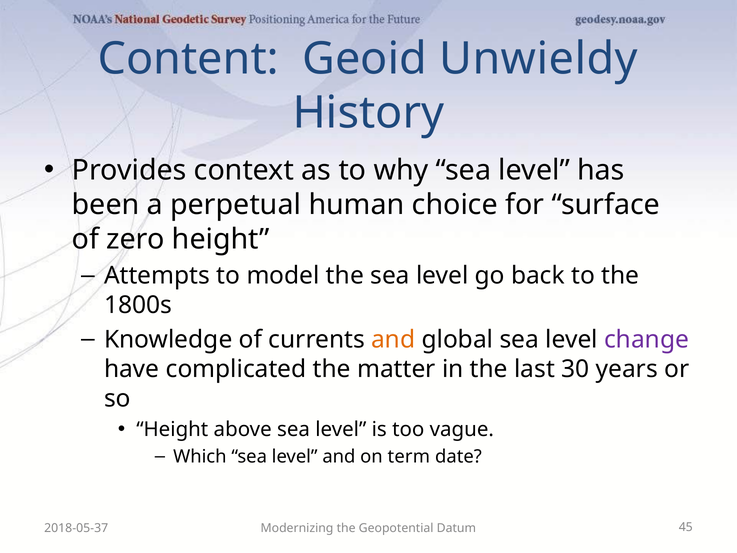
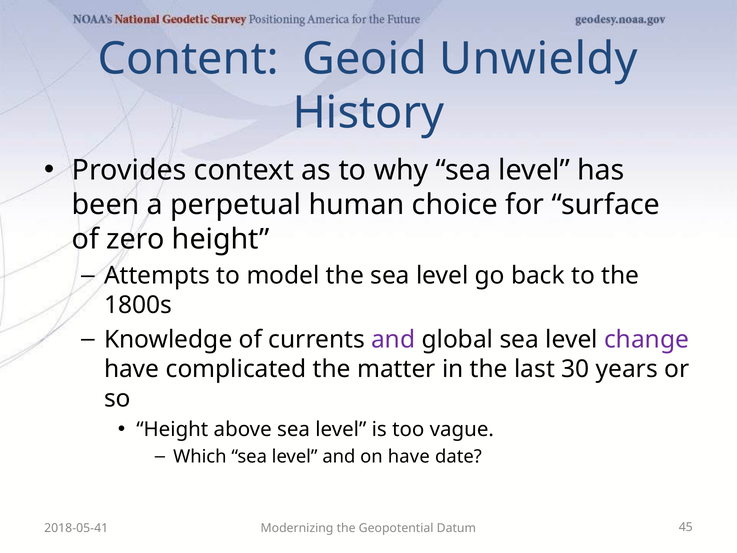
and colour: orange -> purple (393, 340)
on term: term -> have (409, 456)
2018-05-37: 2018-05-37 -> 2018-05-41 (76, 528)
